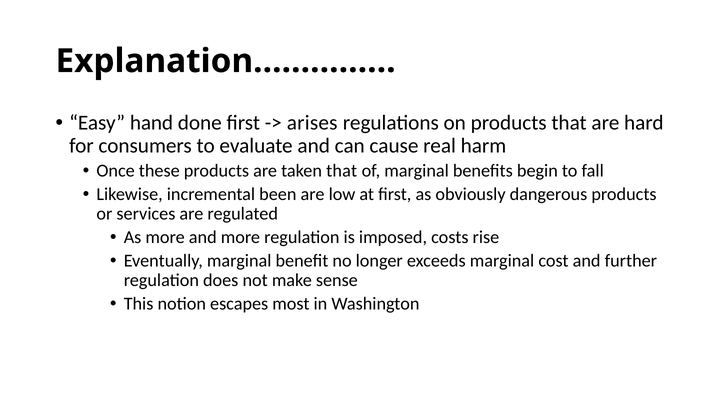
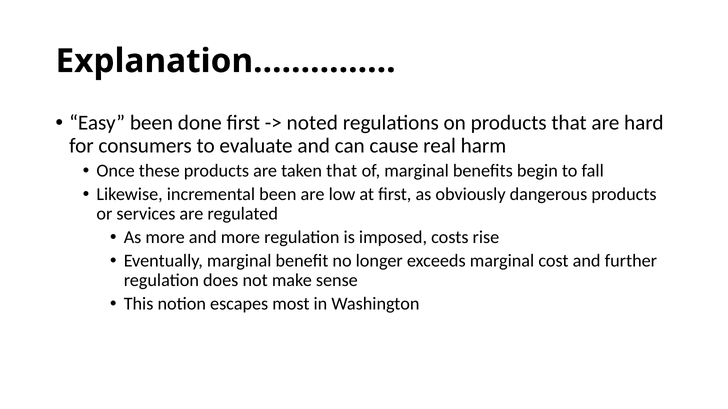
Easy hand: hand -> been (151, 123)
arises: arises -> noted (312, 123)
